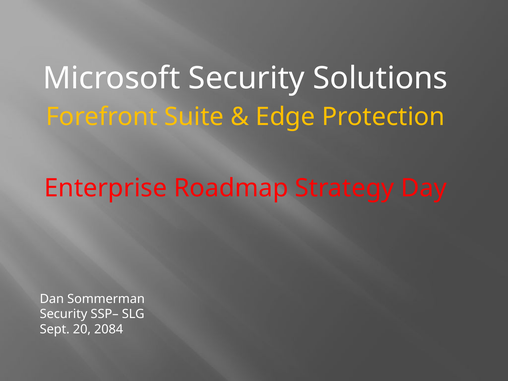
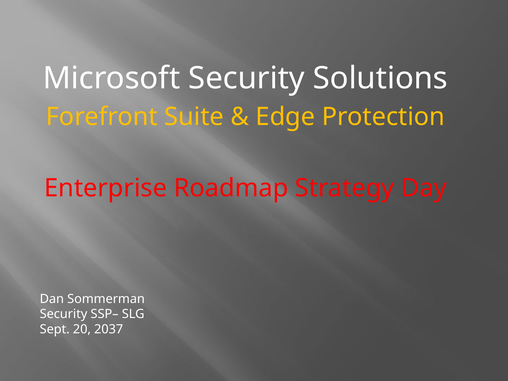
2084: 2084 -> 2037 (109, 329)
